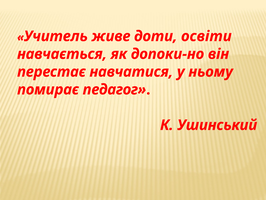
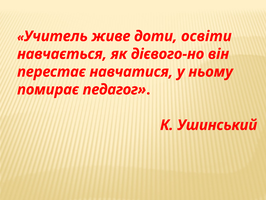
допоки-но: допоки-но -> дієвого-но (168, 54)
